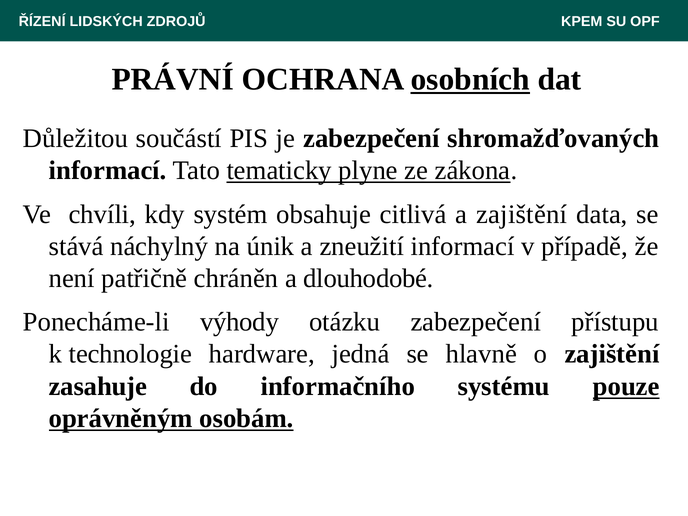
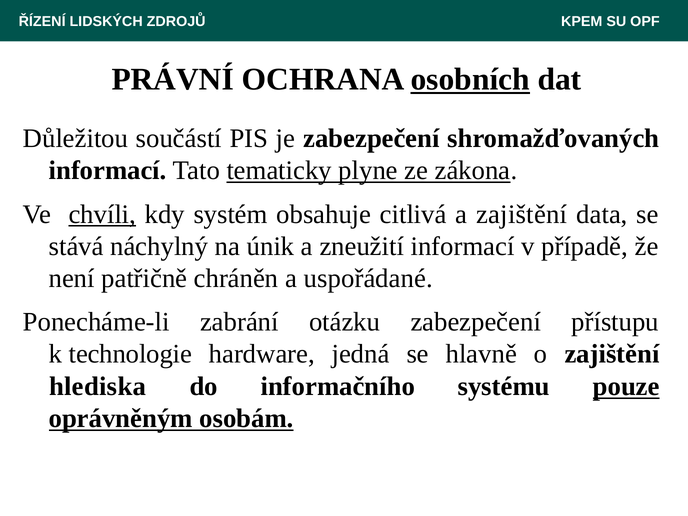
chvíli underline: none -> present (102, 214)
dlouhodobé: dlouhodobé -> uspořádané (368, 278)
výhody: výhody -> zabrání (239, 322)
zasahuje: zasahuje -> hlediska (98, 386)
